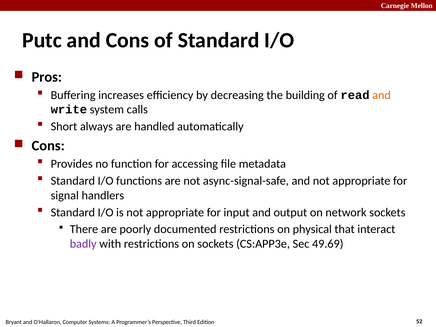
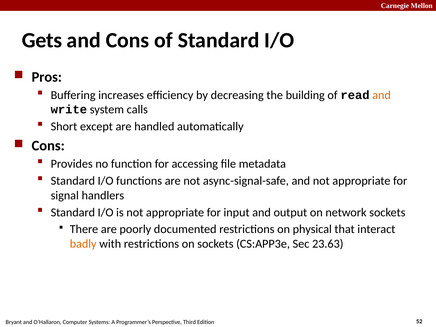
Putc: Putc -> Gets (42, 40)
always: always -> except (96, 127)
badly colour: purple -> orange (83, 244)
49.69: 49.69 -> 23.63 (328, 244)
